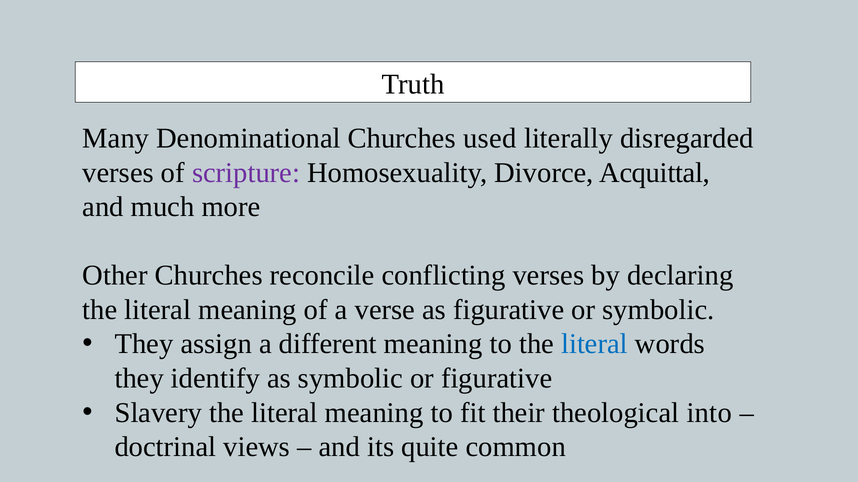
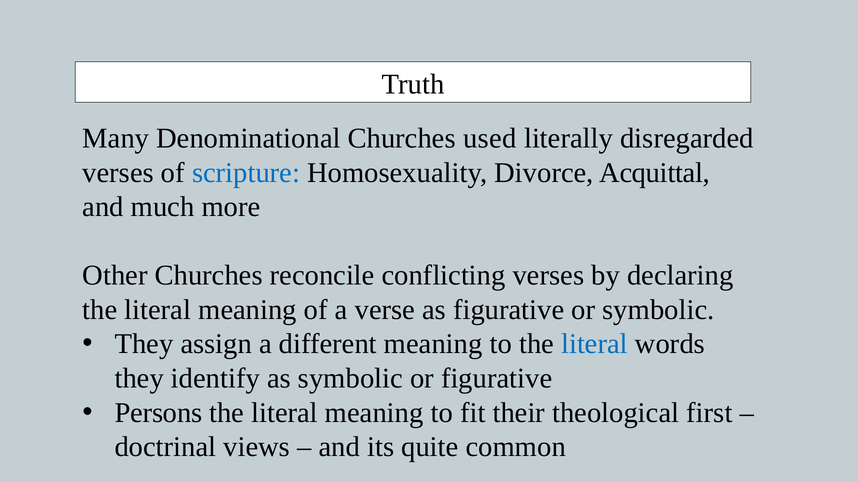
scripture colour: purple -> blue (246, 173)
Slavery: Slavery -> Persons (158, 413)
into: into -> first (709, 413)
